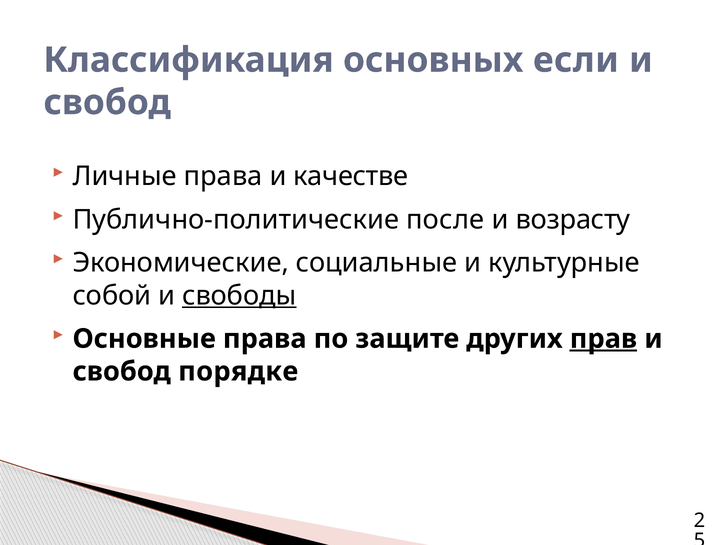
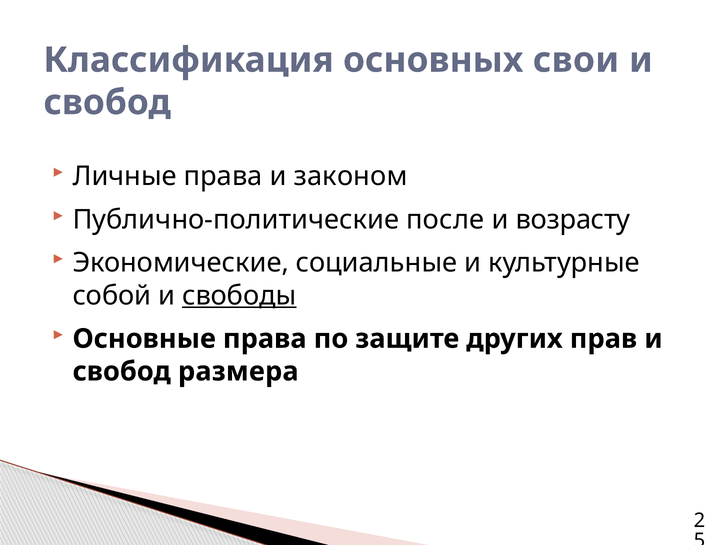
если: если -> свои (576, 60)
качестве: качестве -> законом (351, 176)
прав underline: present -> none (603, 338)
порядке: порядке -> размера (238, 371)
